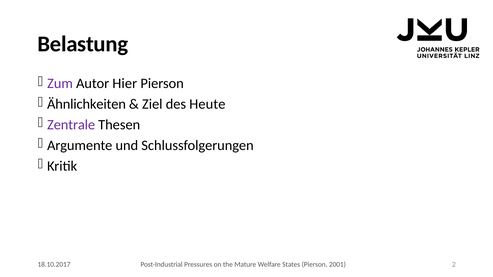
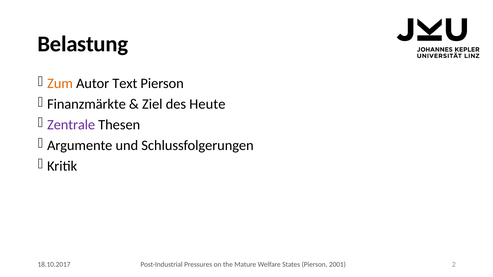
Zum colour: purple -> orange (60, 83)
Hier: Hier -> Text (125, 83)
Ähnlichkeiten: Ähnlichkeiten -> Finanzmärkte (86, 104)
